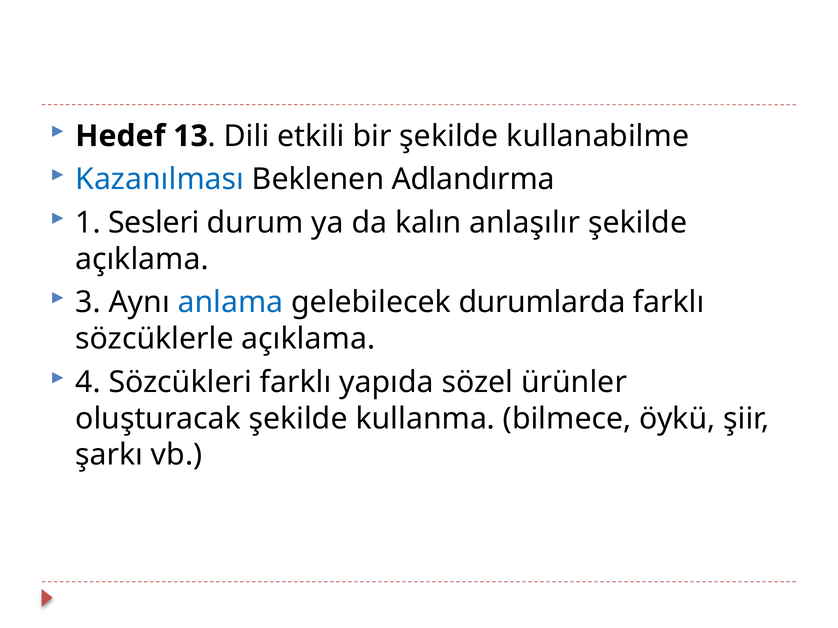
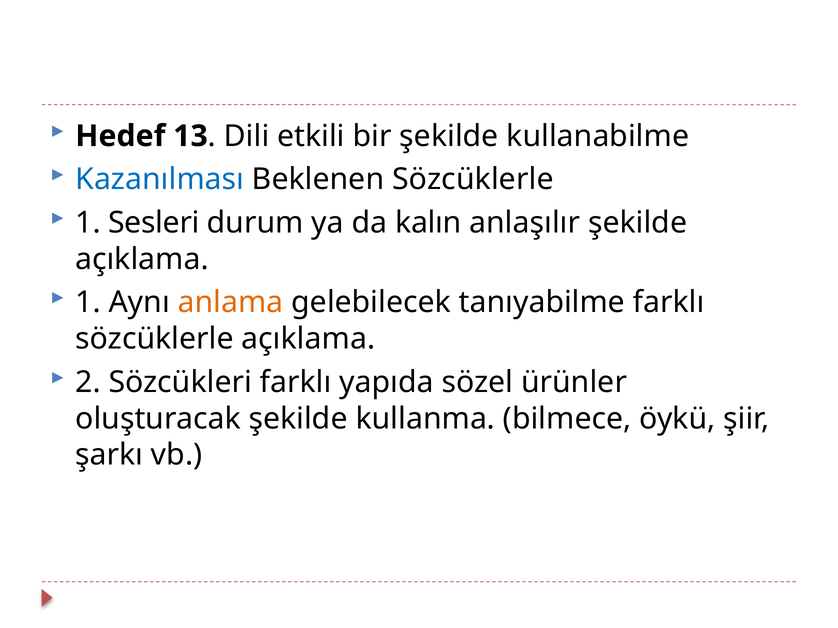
Beklenen Adlandırma: Adlandırma -> Sözcüklerle (473, 180)
3: 3 -> 1 (88, 303)
anlama colour: blue -> orange (231, 303)
durumlarda: durumlarda -> tanıyabilme (542, 303)
4: 4 -> 2 (88, 383)
